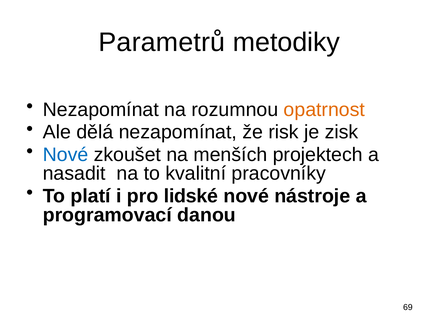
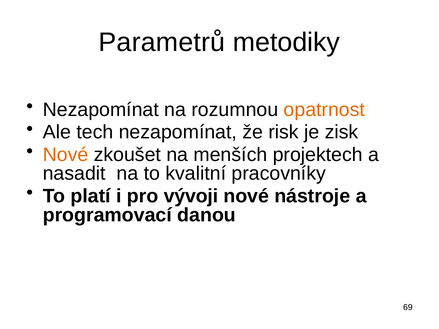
dělá: dělá -> tech (95, 132)
Nové colour: blue -> orange (66, 155)
lidské: lidské -> vývoji (191, 196)
